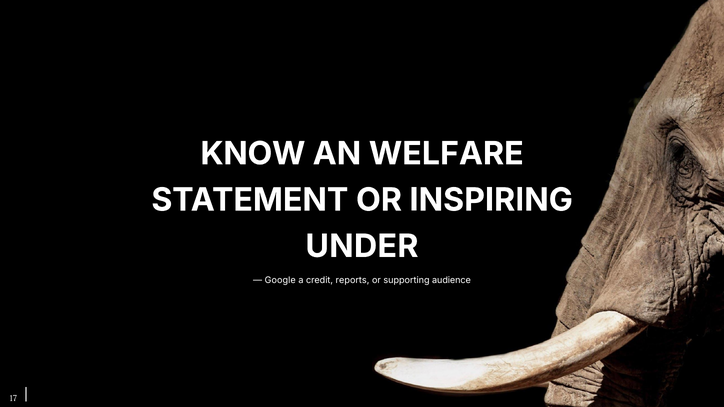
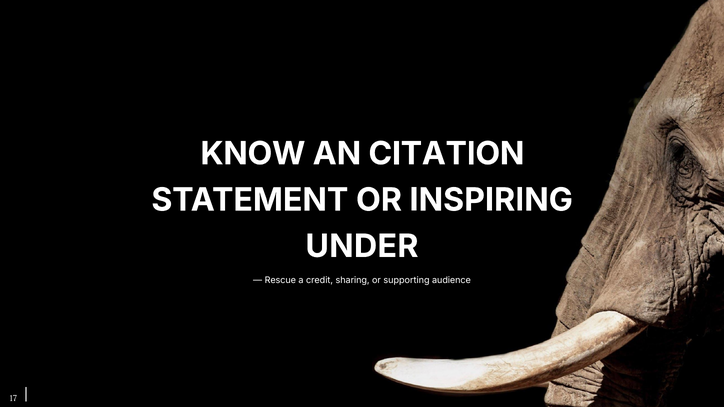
WELFARE: WELFARE -> CITATION (446, 154)
Google: Google -> Rescue (280, 281)
reports: reports -> sharing (353, 281)
